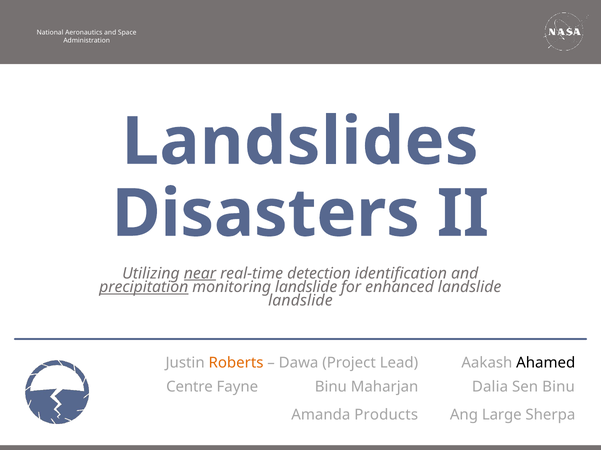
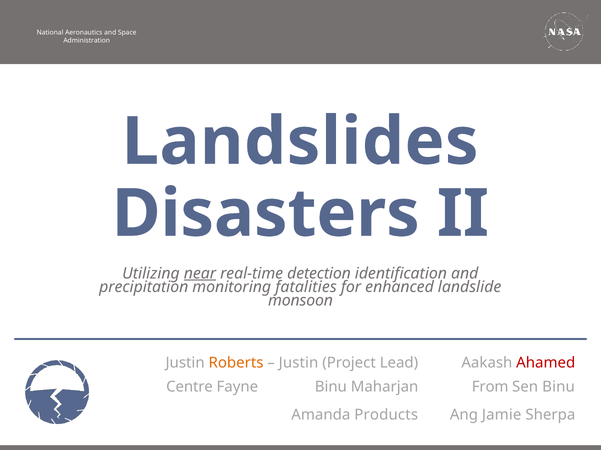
precipitation underline: present -> none (144, 287)
monitoring landslide: landslide -> fatalities (306, 287)
landslide: landslide -> monsoon (301, 301)
Dawa: Dawa -> Justin (299, 363)
Ahamed colour: black -> red (546, 363)
Dalia: Dalia -> From (490, 387)
Large: Large -> Jamie (502, 415)
